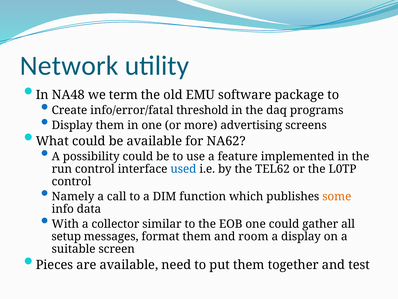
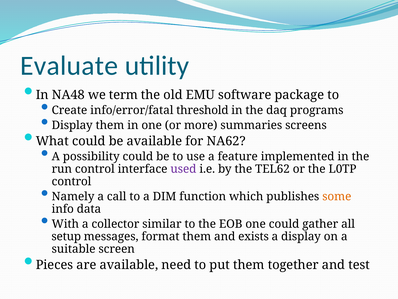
Network: Network -> Evaluate (69, 66)
advertising: advertising -> summaries (251, 125)
used colour: blue -> purple (183, 169)
room: room -> exists (254, 236)
